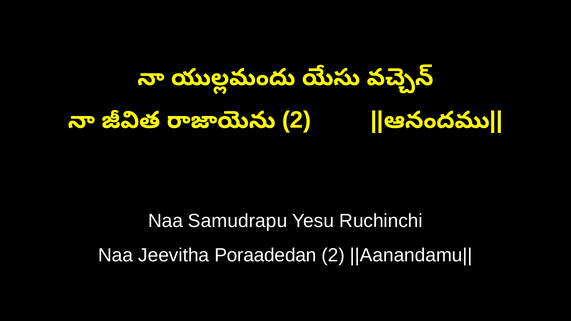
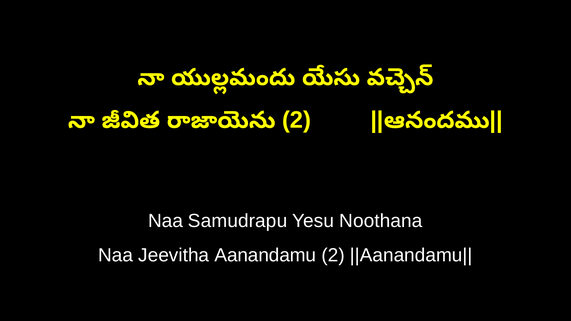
Ruchinchi: Ruchinchi -> Noothana (381, 221)
Poraadedan: Poraadedan -> Aanandamu (265, 255)
